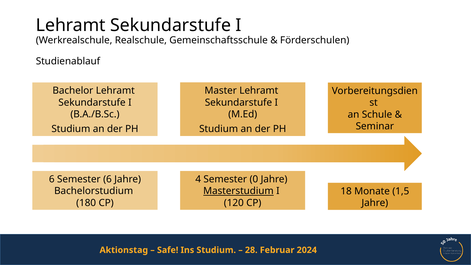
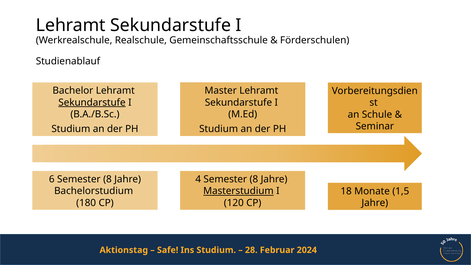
Sekundarstufe underline: none -> present (92, 103)
6 Semester 6: 6 -> 8 (107, 179)
4 Semester 0: 0 -> 8 (254, 179)
